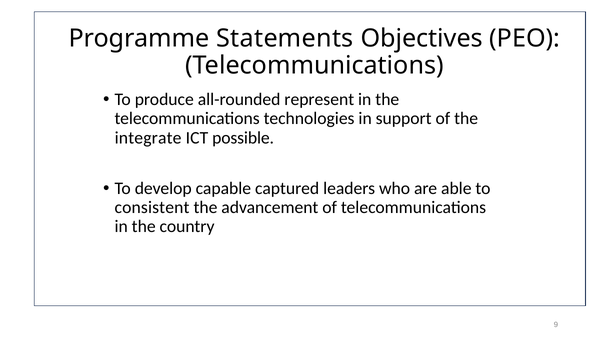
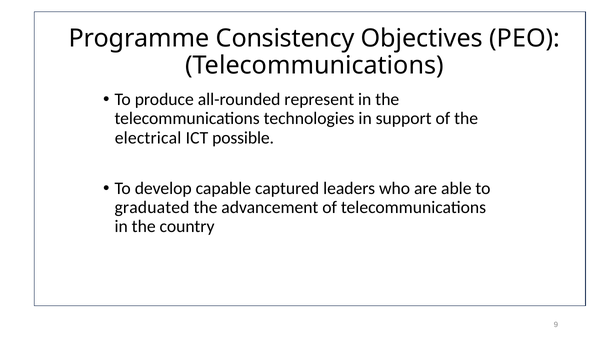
Statements: Statements -> Consistency (285, 38)
integrate: integrate -> electrical (148, 138)
consistent: consistent -> graduated (152, 207)
